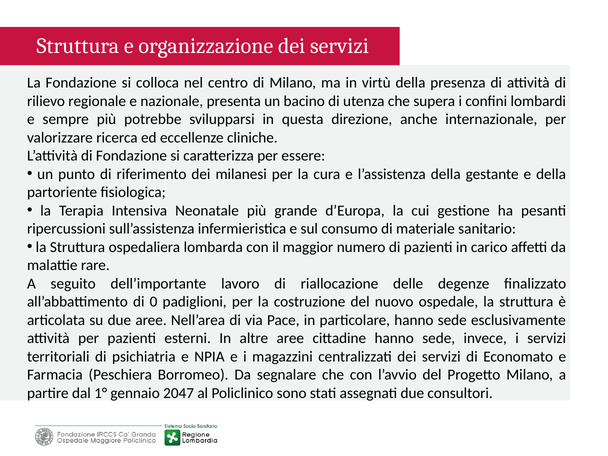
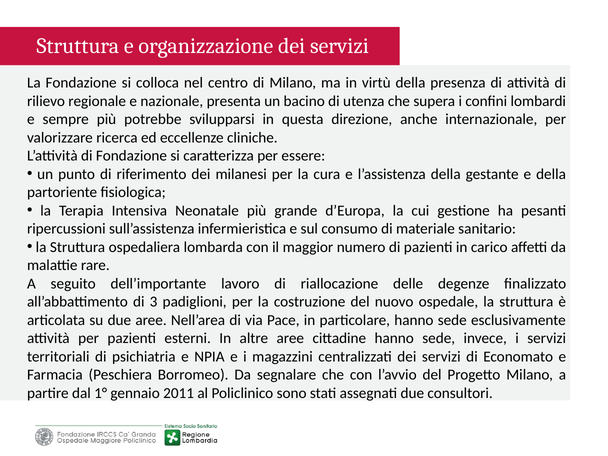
0: 0 -> 3 (154, 302)
2047: 2047 -> 2011 (179, 393)
